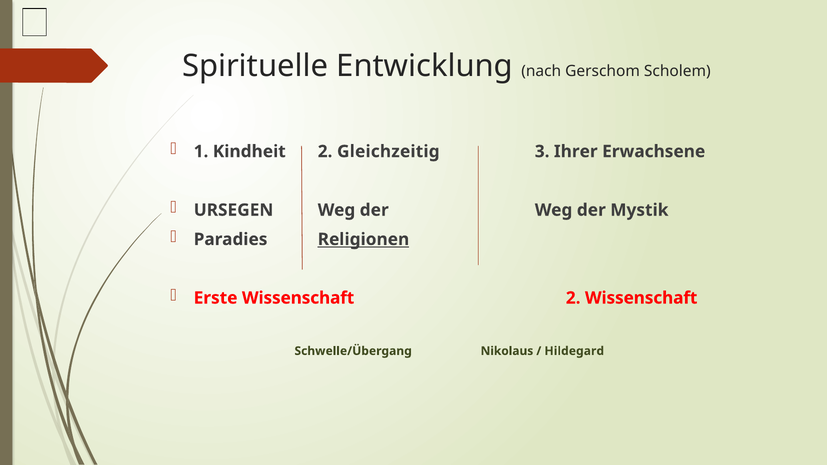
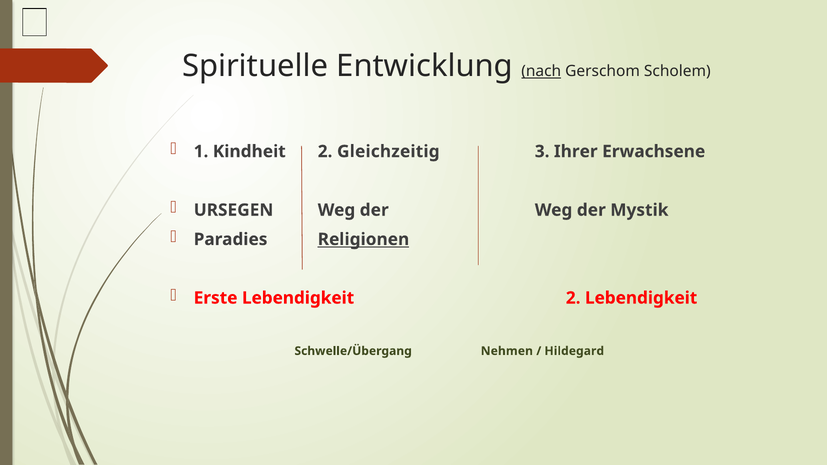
nach underline: none -> present (541, 71)
Erste Wissenschaft: Wissenschaft -> Lebendigkeit (298, 298)
2 Wissenschaft: Wissenschaft -> Lebendigkeit (641, 298)
Nikolaus: Nikolaus -> Nehmen (507, 351)
